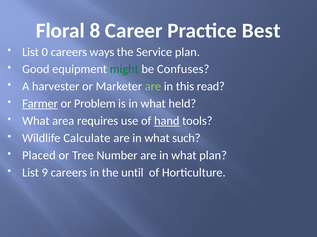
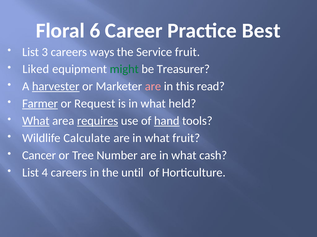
8: 8 -> 6 (95, 31)
0: 0 -> 3 (45, 52)
Service plan: plan -> fruit (187, 52)
Good: Good -> Liked (36, 69)
Confuses: Confuses -> Treasurer (183, 69)
harvester underline: none -> present (56, 87)
are colour: light green -> pink (153, 87)
Problem: Problem -> Request (95, 104)
What underline: none -> present (36, 121)
requires underline: none -> present (98, 121)
what such: such -> fruit (186, 138)
Placed: Placed -> Cancer (39, 156)
what plan: plan -> cash (213, 156)
9: 9 -> 4 (45, 173)
